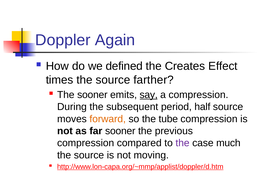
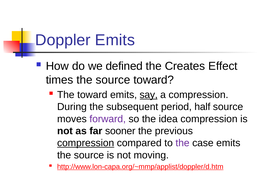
Doppler Again: Again -> Emits (115, 40)
source farther: farther -> toward (154, 80)
The sooner: sooner -> toward (92, 95)
forward colour: orange -> purple (108, 119)
tube: tube -> idea (168, 119)
compression underline: none -> present (86, 143)
case much: much -> emits (228, 143)
